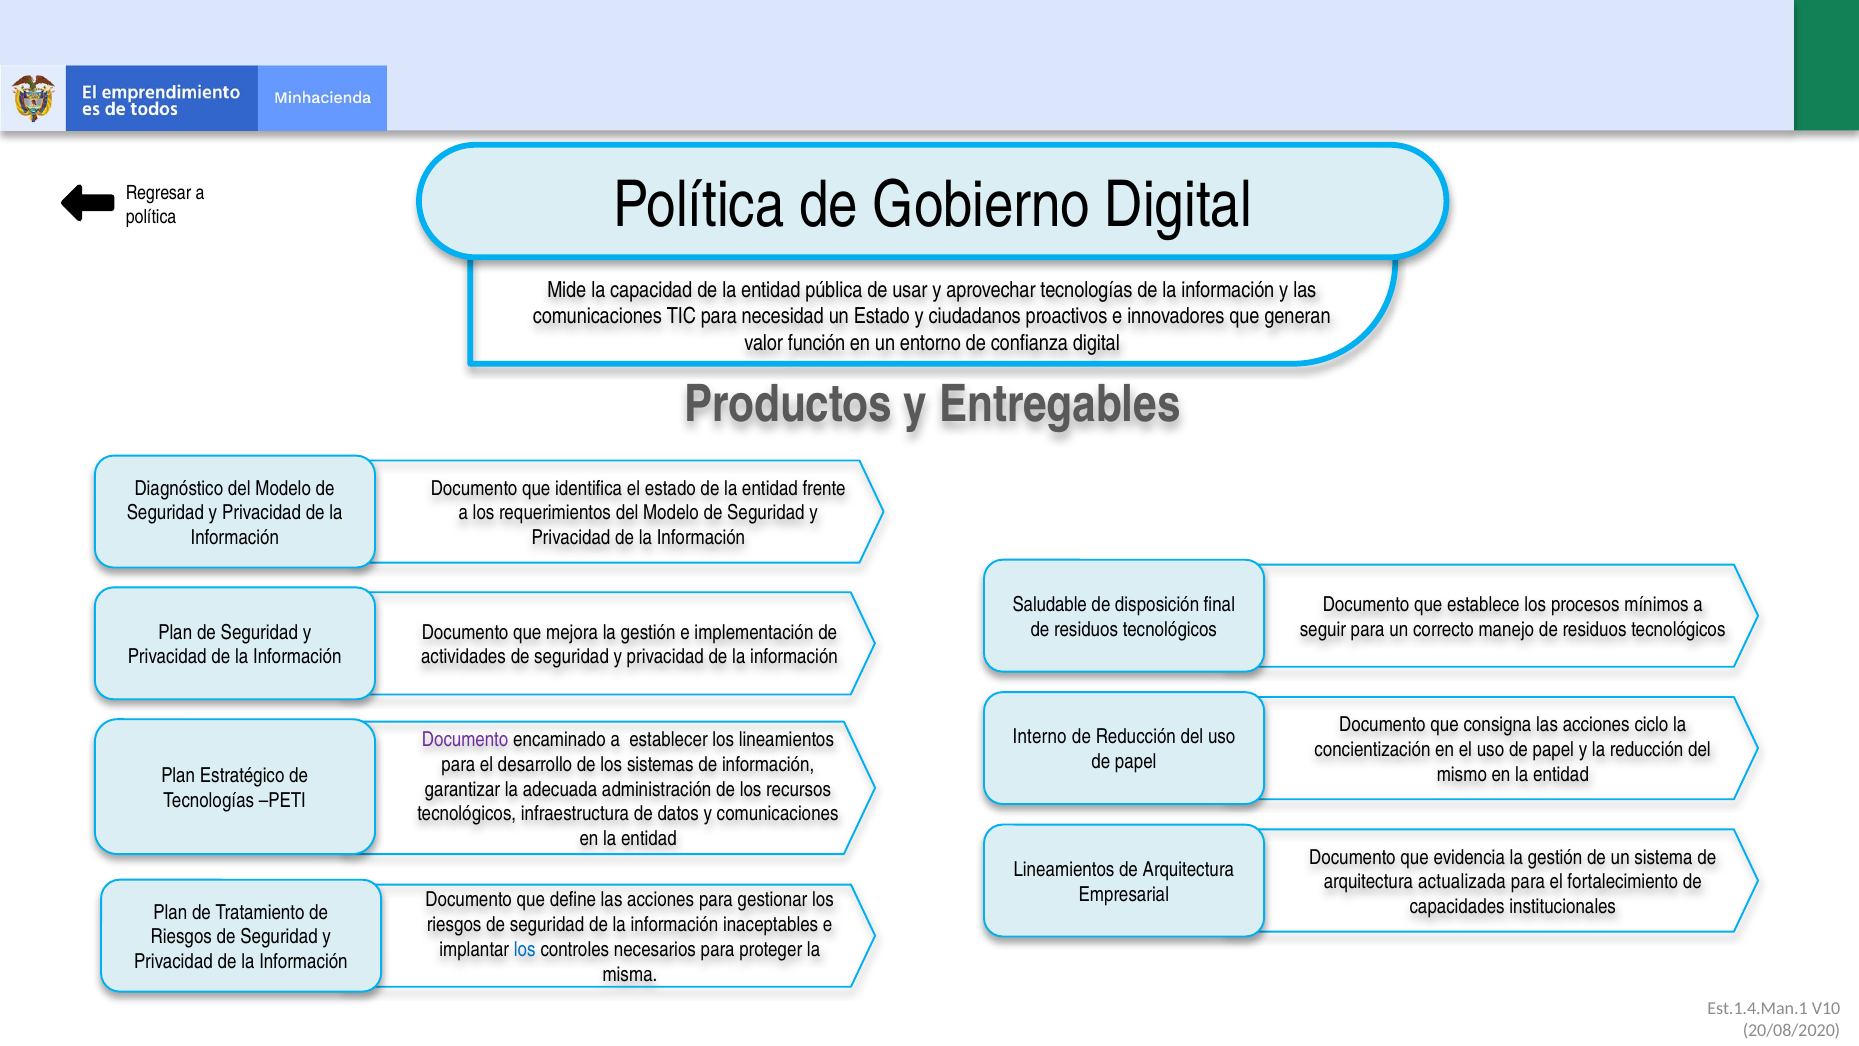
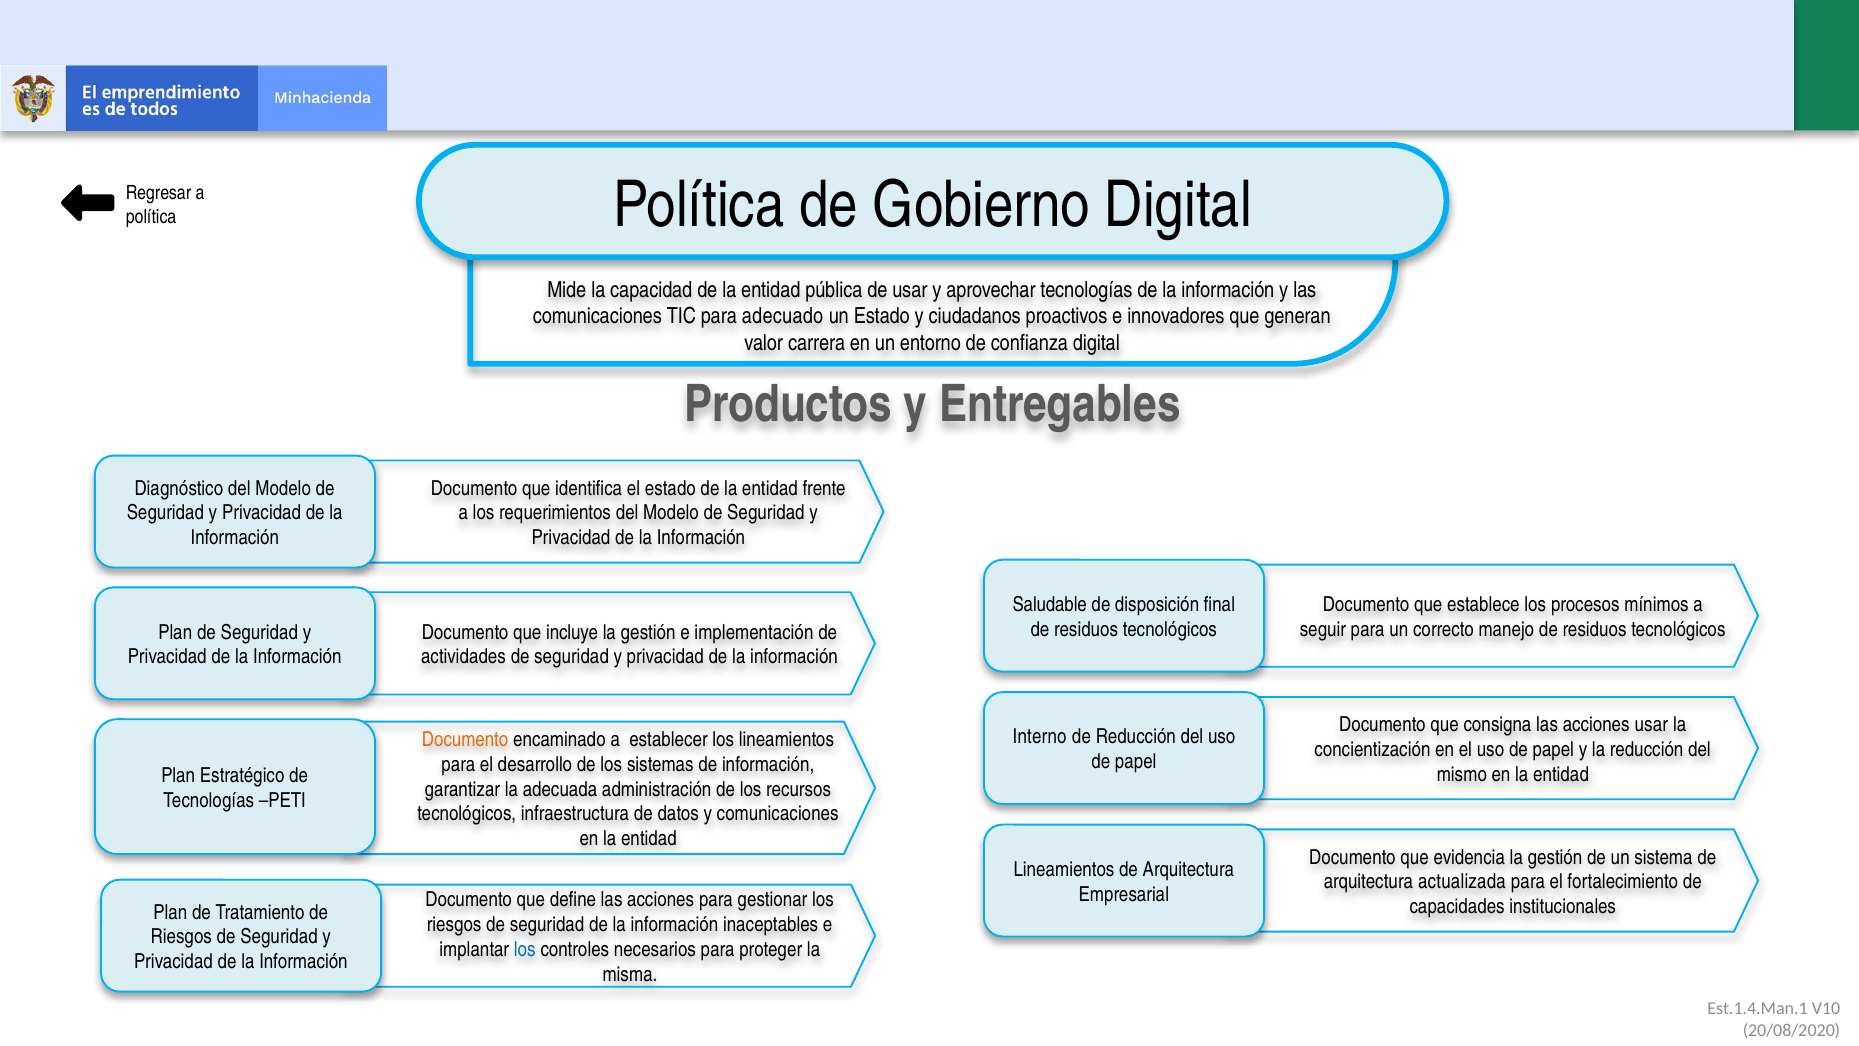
necesidad: necesidad -> adecuado (783, 316)
función: función -> carrera (817, 343)
mejora: mejora -> incluye (572, 632)
acciones ciclo: ciclo -> usar (1651, 725)
Documento colour: purple -> orange (465, 740)
